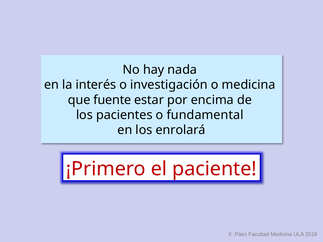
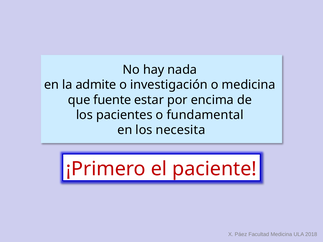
interés: interés -> admite (96, 85)
enrolará: enrolará -> necesita (180, 130)
